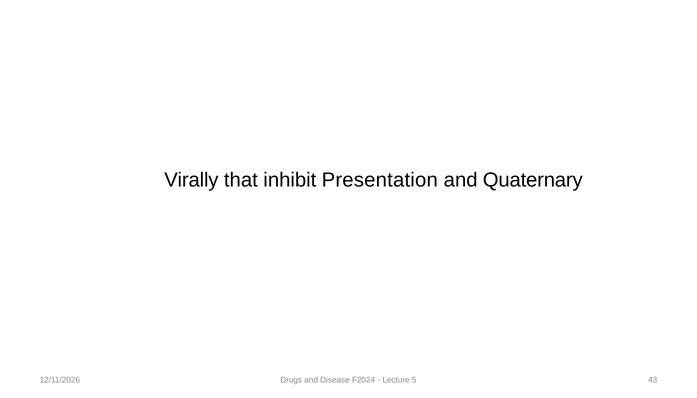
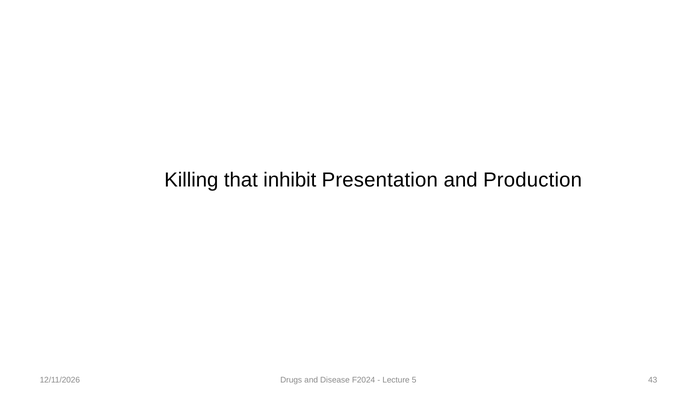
Virally: Virally -> Killing (191, 180)
Quaternary: Quaternary -> Production (533, 180)
